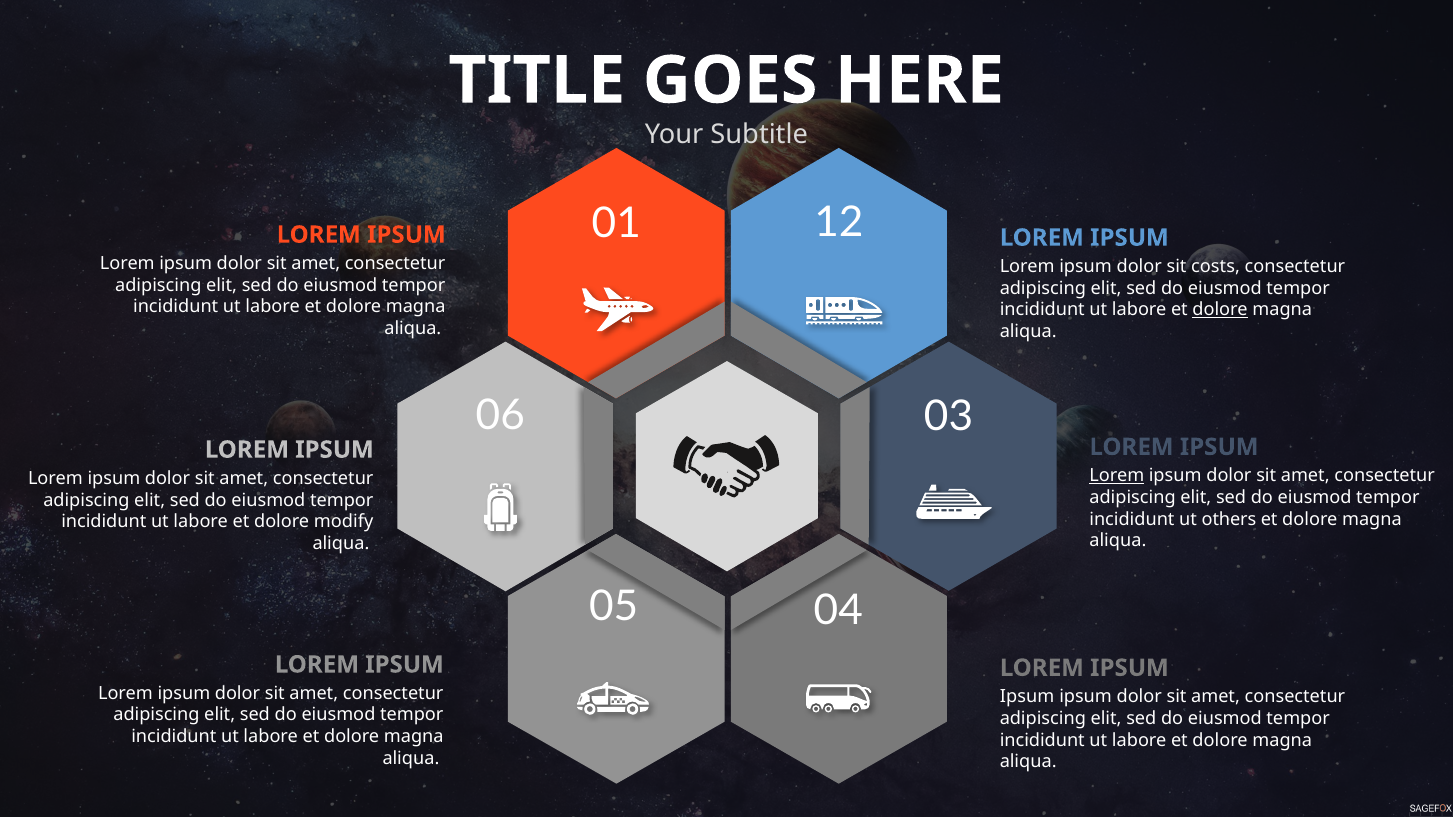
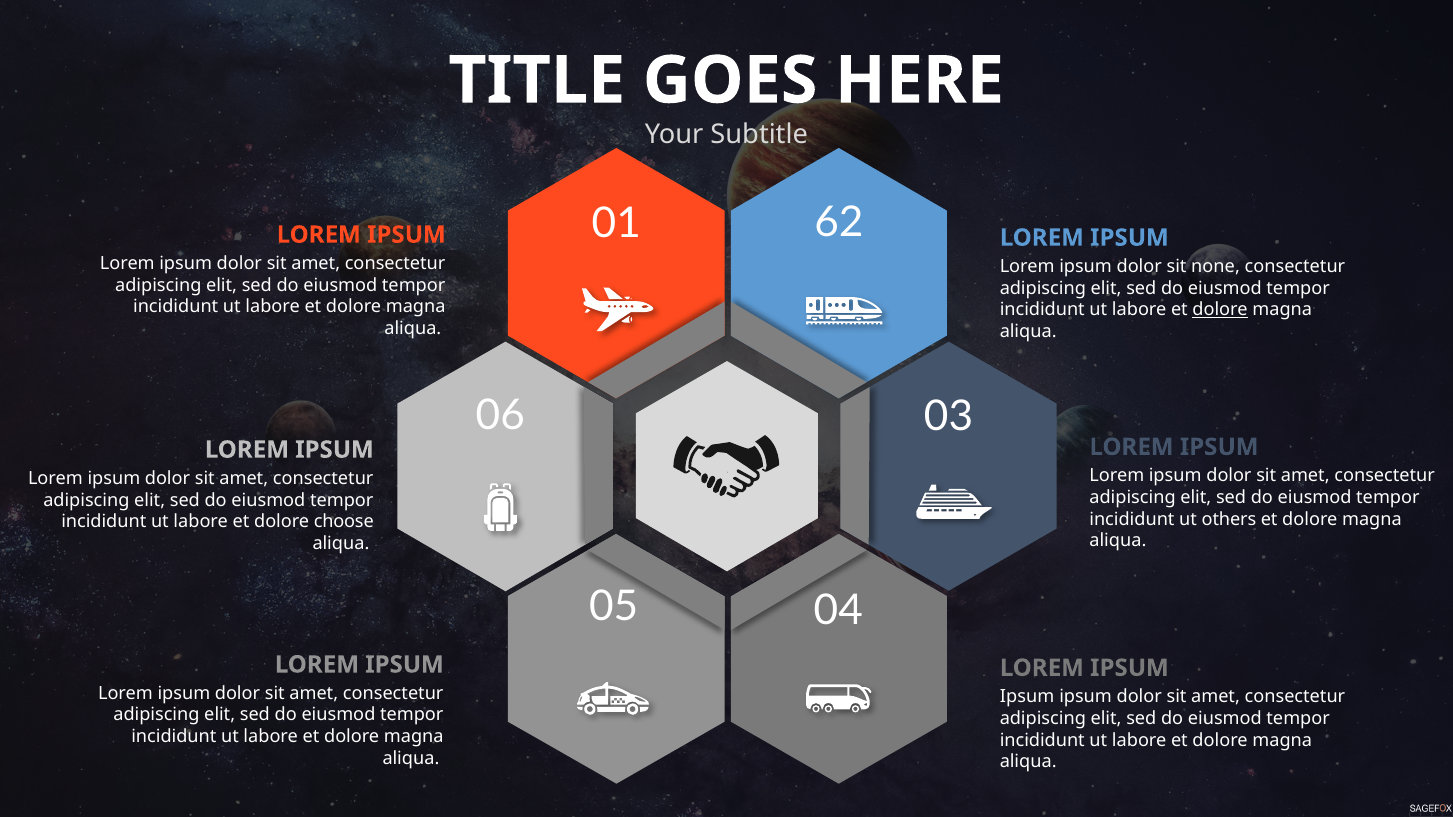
12: 12 -> 62 (839, 222)
costs: costs -> none (1215, 266)
Lorem underline: present -> none (1117, 476)
modify: modify -> choose (344, 522)
